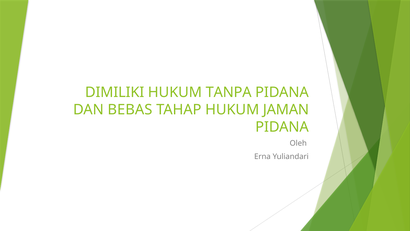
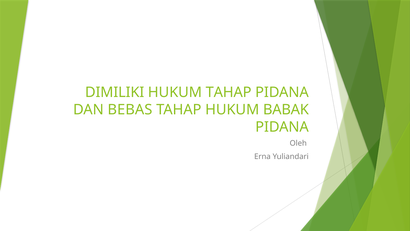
HUKUM TANPA: TANPA -> TAHAP (229, 92)
JAMAN: JAMAN -> BABAK (286, 110)
